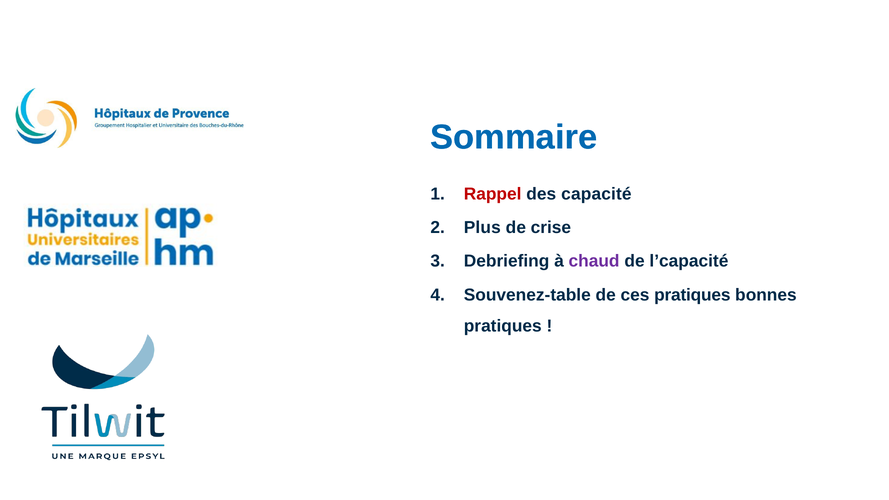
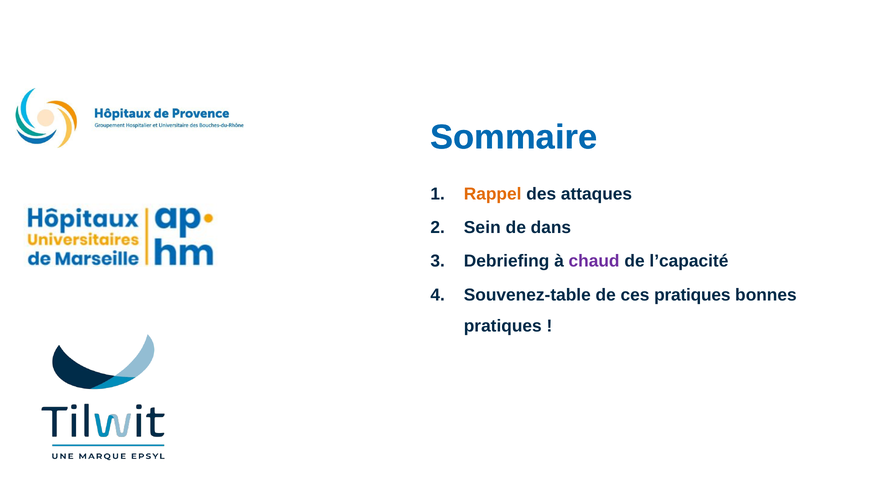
Rappel colour: red -> orange (493, 194)
capacité: capacité -> attaques (596, 194)
Plus: Plus -> Sein (482, 228)
crise: crise -> dans (551, 228)
